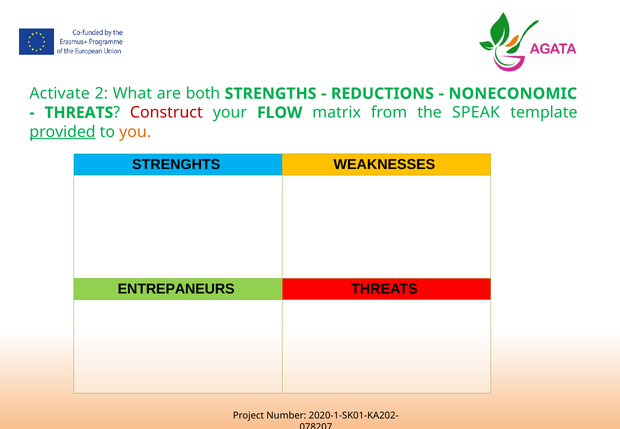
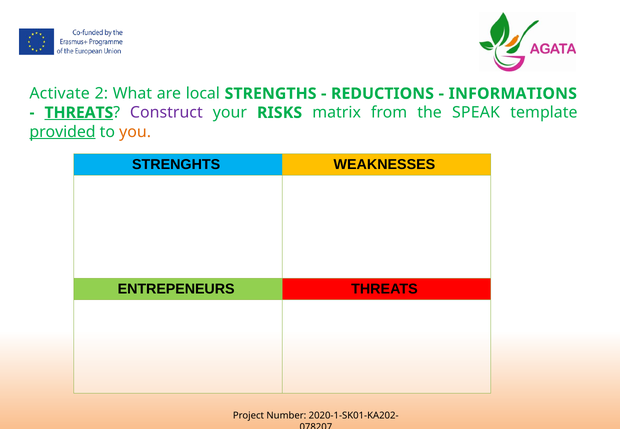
both: both -> local (203, 94)
NONECONOMIC: NONECONOMIC -> INFORMATIONS (513, 94)
THREATS underline: none -> present (79, 113)
Construct colour: red -> purple (166, 113)
FLOW: FLOW -> RISKS (280, 113)
ENTREPANEURS: ENTREPANEURS -> ENTREPENEURS (176, 289)
